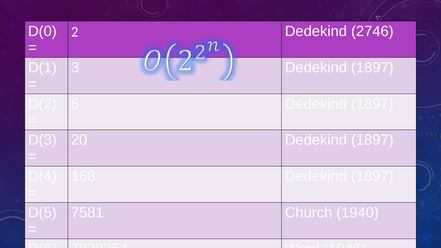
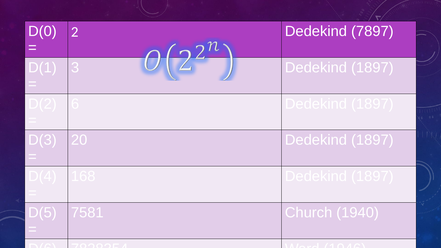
2746: 2746 -> 7897 (372, 31)
